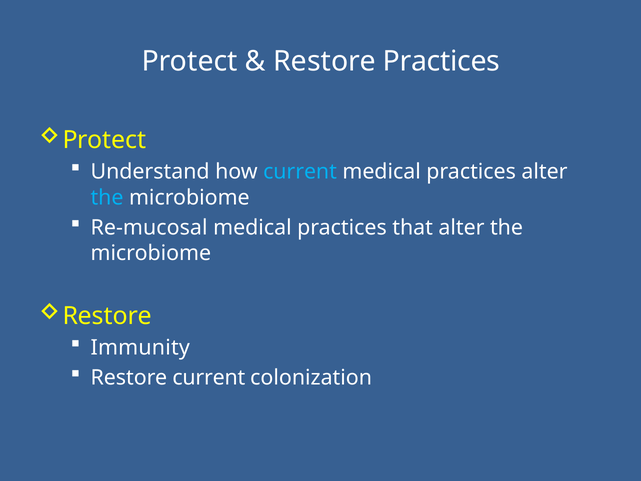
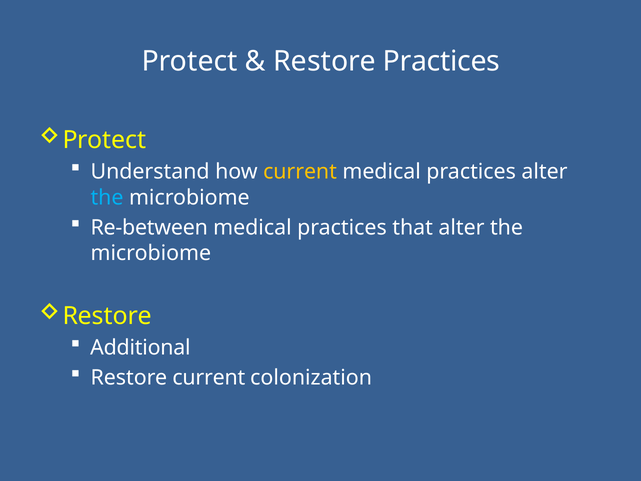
current colour: light blue -> yellow (300, 172)
Re-mucosal: Re-mucosal -> Re-between (149, 227)
Immunity: Immunity -> Additional (140, 348)
